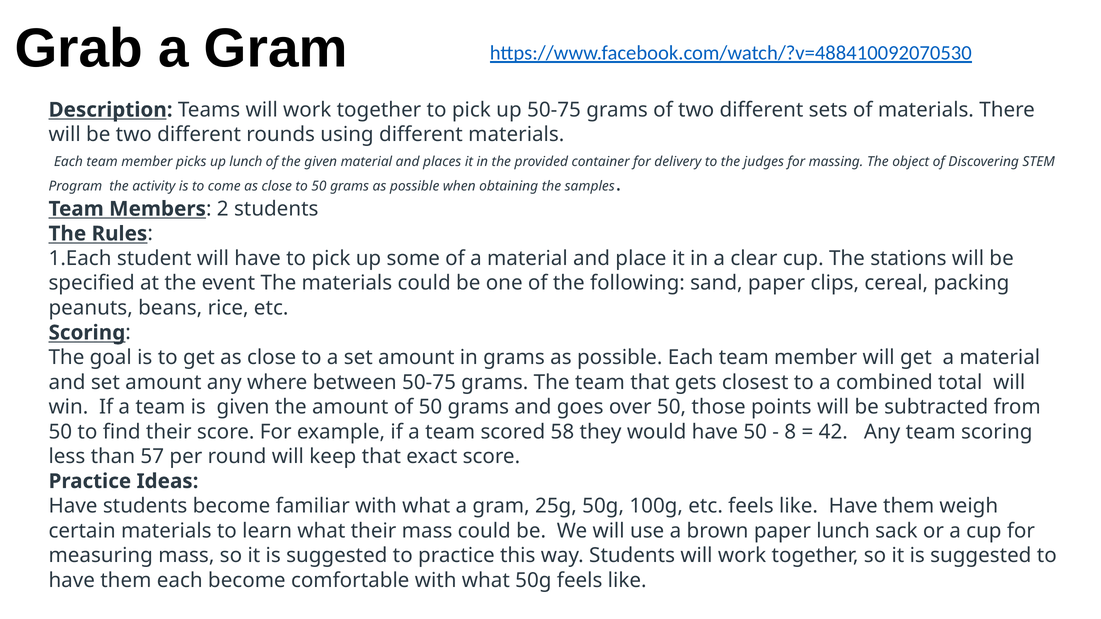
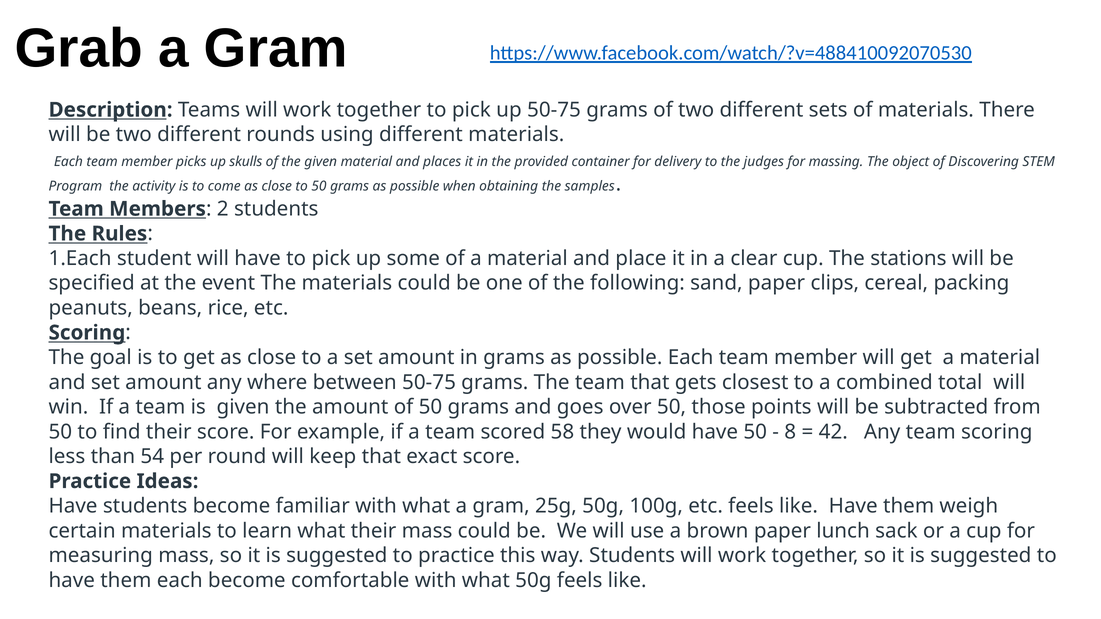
up lunch: lunch -> skulls (246, 162)
57: 57 -> 54 (152, 457)
